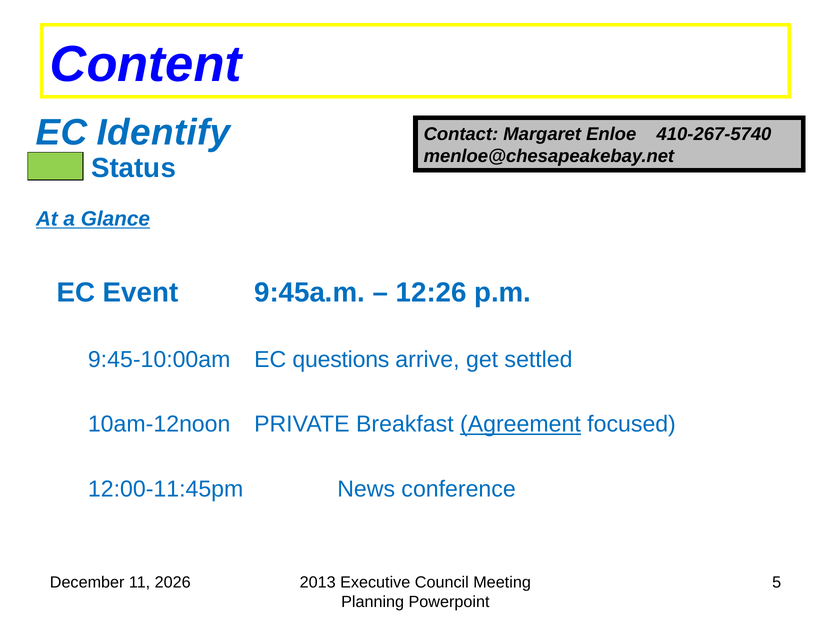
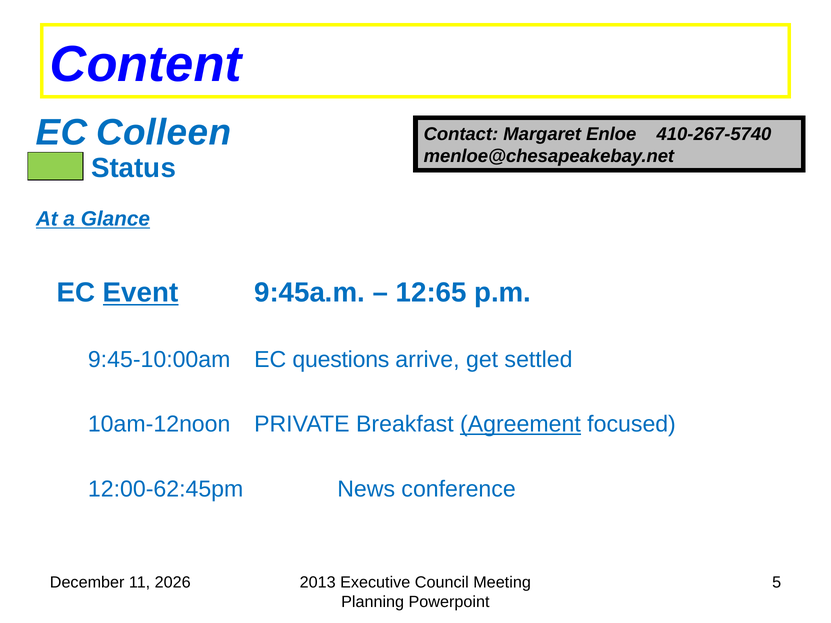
Identify: Identify -> Colleen (164, 133)
Event underline: none -> present (141, 293)
12:26: 12:26 -> 12:65 (431, 293)
12:00-11:45pm: 12:00-11:45pm -> 12:00-62:45pm (166, 489)
